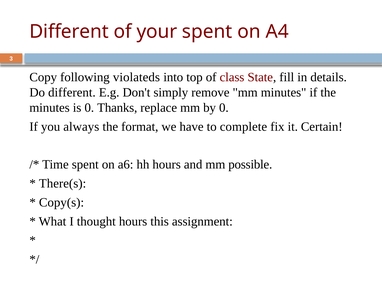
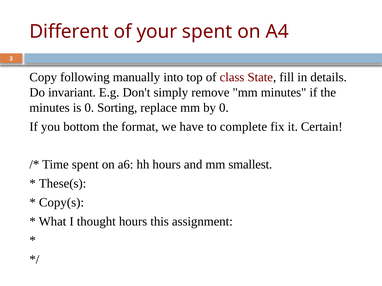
violateds: violateds -> manually (137, 77)
Do different: different -> invariant (72, 93)
Thanks: Thanks -> Sorting (117, 108)
always: always -> bottom (81, 127)
possible: possible -> smallest (250, 165)
There(s: There(s -> These(s (63, 184)
